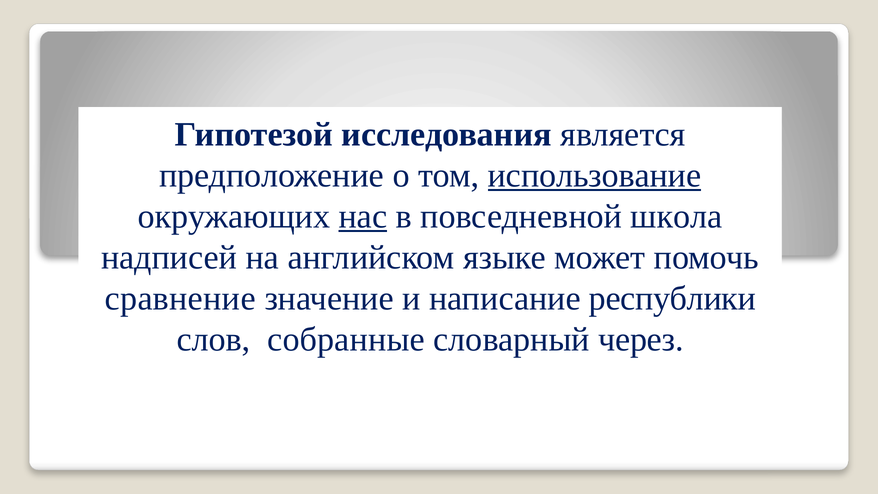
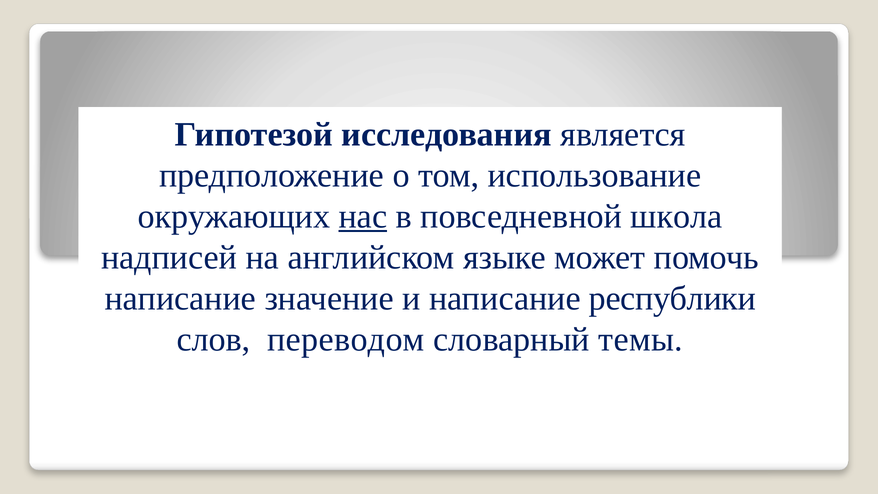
использование underline: present -> none (595, 175)
сравнение: сравнение -> написание (180, 298)
собранные: собранные -> переводом (346, 339)
через: через -> темы (641, 339)
